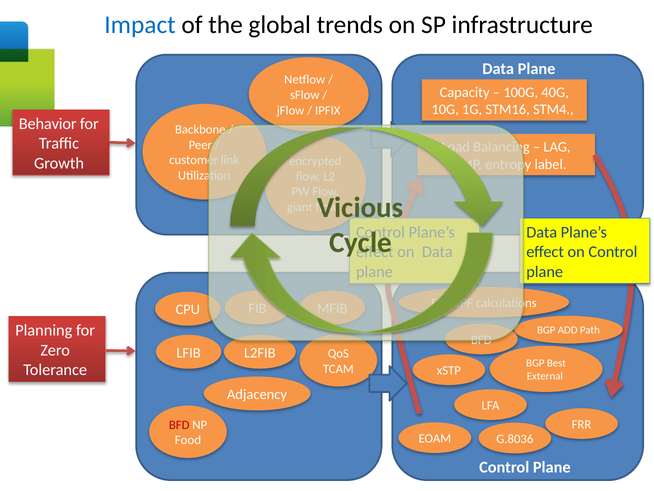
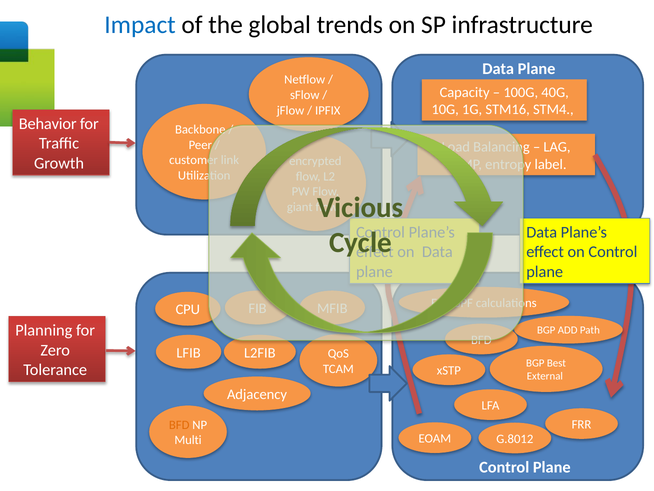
BFD colour: red -> orange (179, 425)
G.8036: G.8036 -> G.8012 (515, 438)
Food: Food -> Multi (188, 440)
